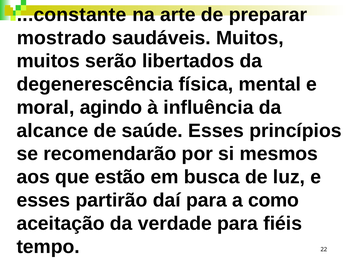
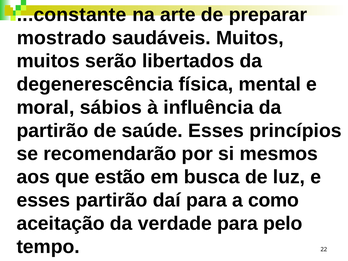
agindo: agindo -> sábios (111, 107)
alcance: alcance -> partirão (52, 131)
fiéis: fiéis -> pelo (283, 223)
